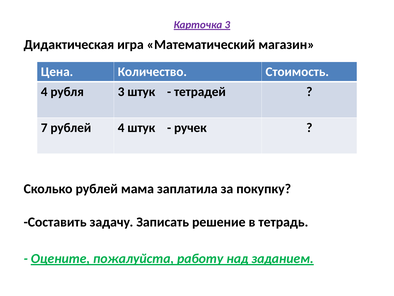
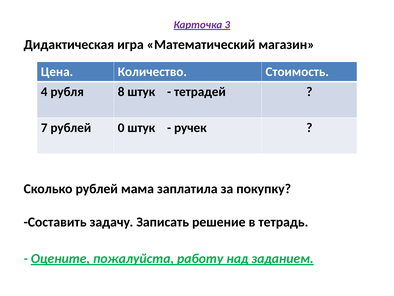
рубля 3: 3 -> 8 (121, 92)
рублей 4: 4 -> 0 (121, 128)
